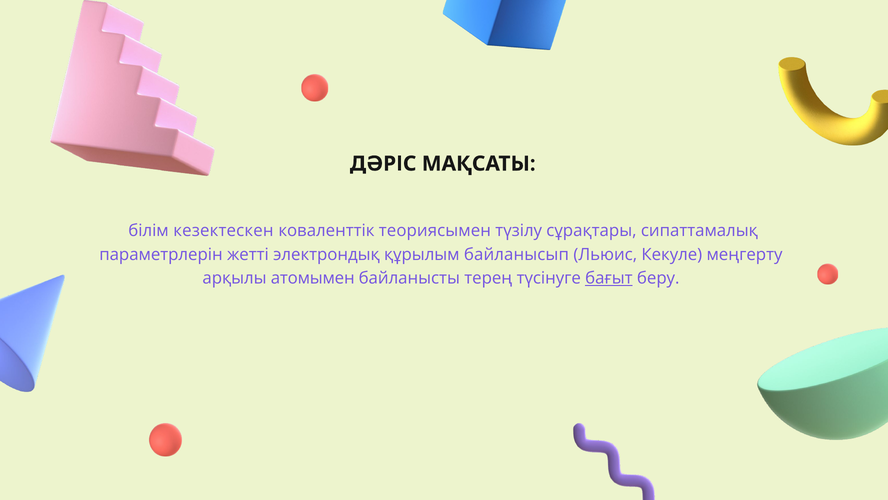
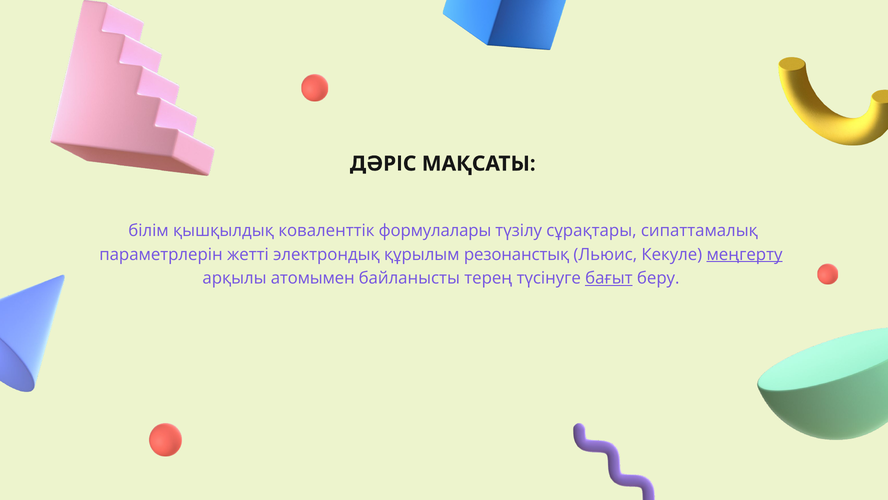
кезектескен: кезектескен -> қышқылдық (223, 231)
теориясымен: теориясымен -> формулалары (435, 231)
байланысып: байланысып -> резонанстық (517, 254)
меңгерту underline: none -> present (744, 254)
